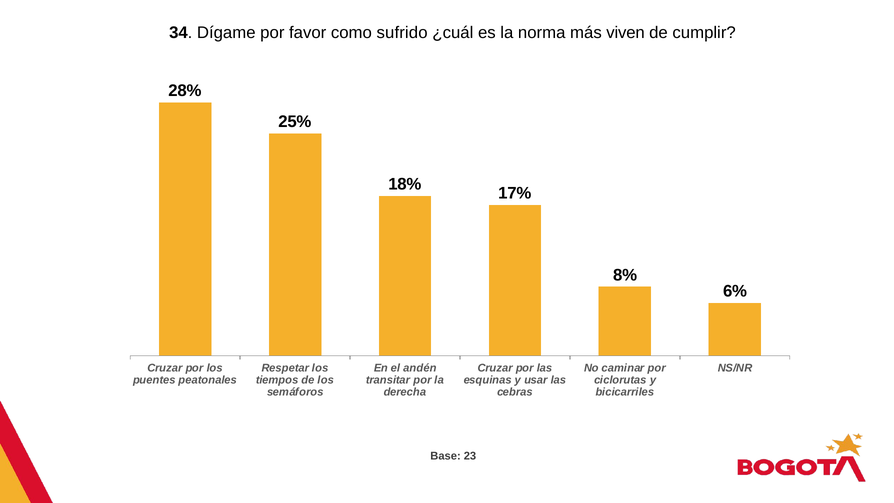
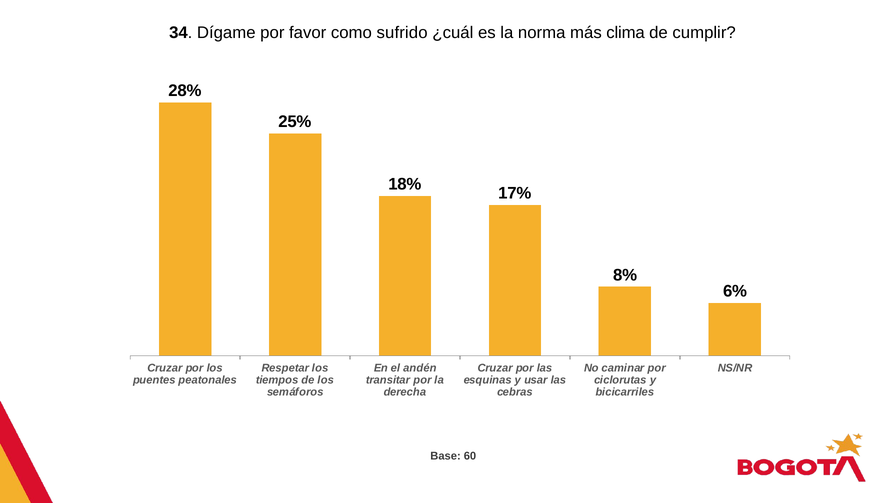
viven: viven -> clima (626, 33)
23: 23 -> 60 (470, 456)
